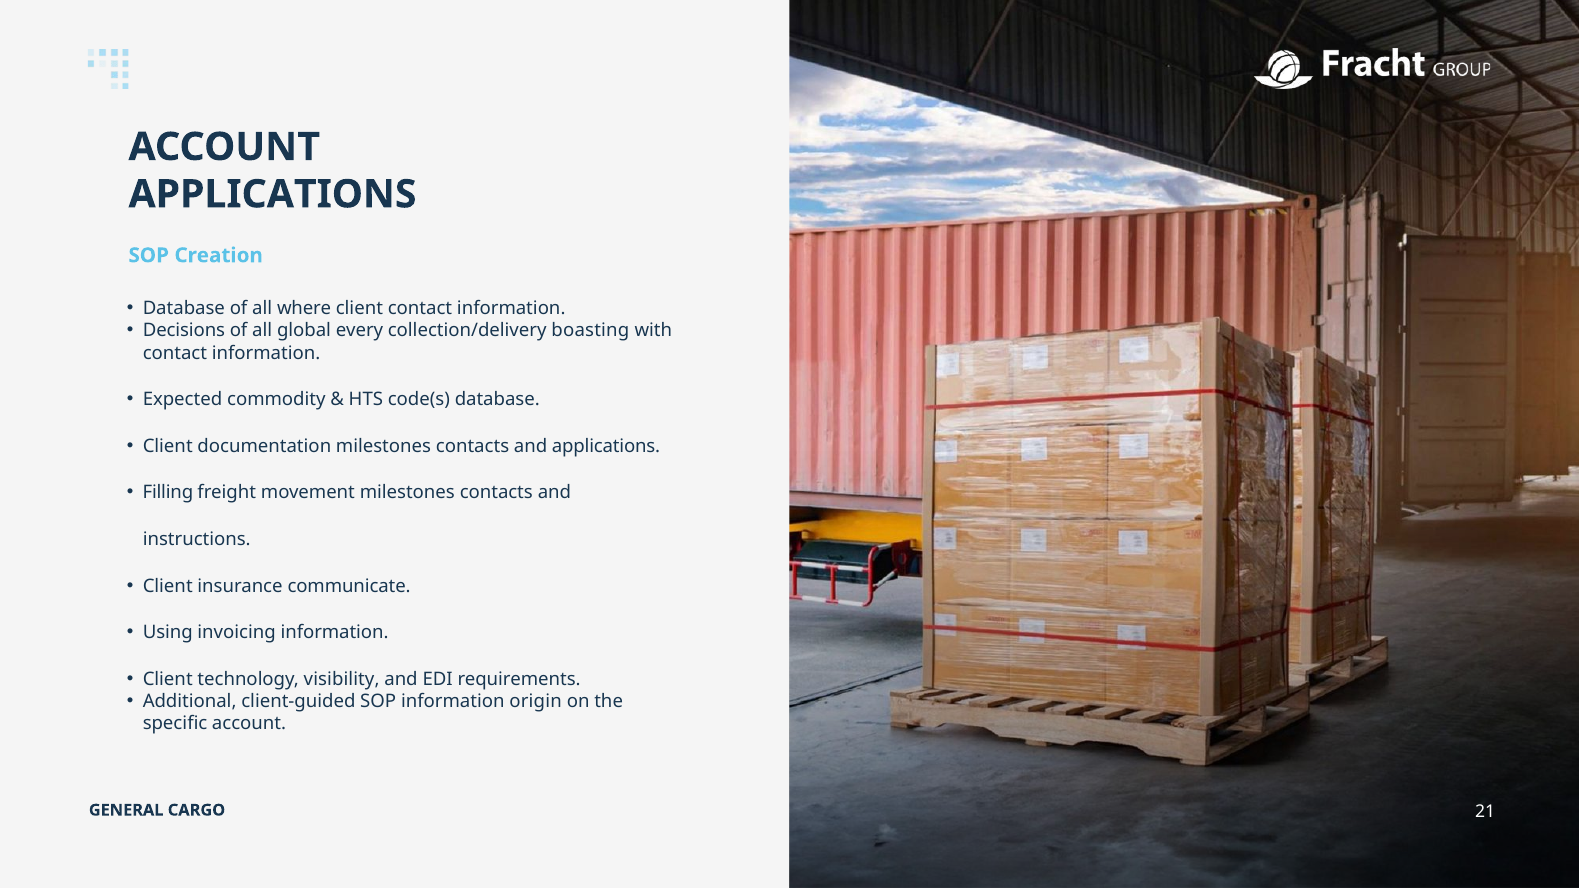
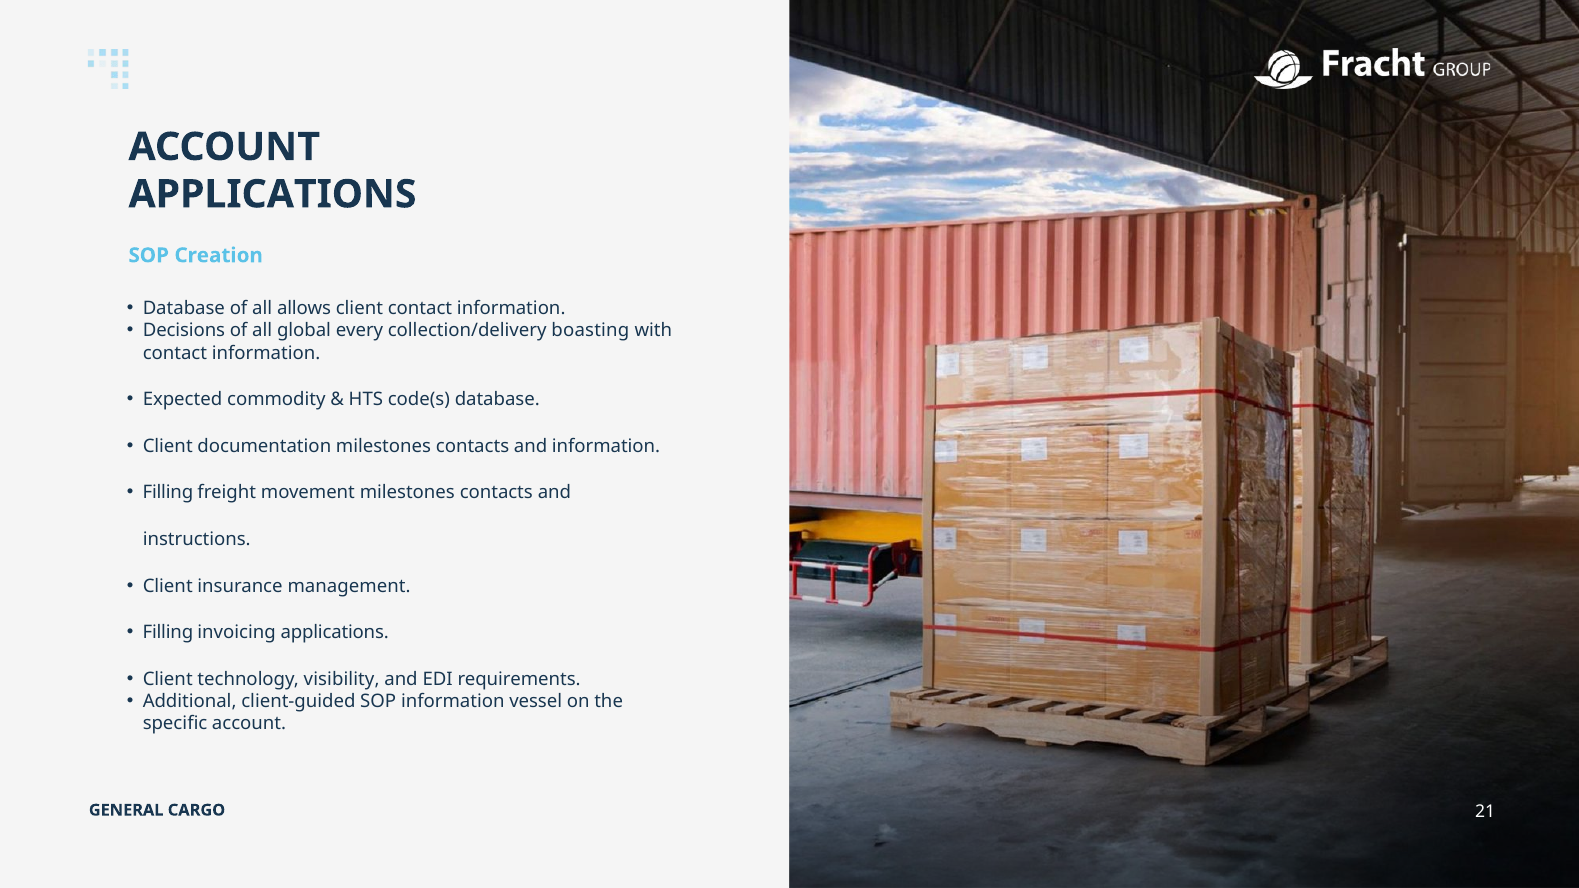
where: where -> allows (304, 308)
and applications: applications -> information (606, 446)
communicate: communicate -> management (349, 586)
Using: Using -> Filling (168, 633)
invoicing information: information -> applications (335, 633)
origin: origin -> vessel (536, 702)
